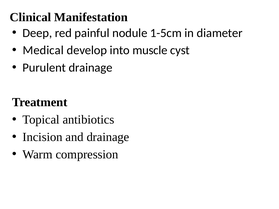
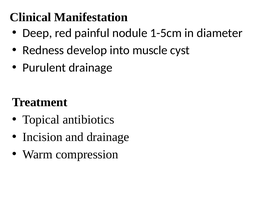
Medical: Medical -> Redness (43, 50)
